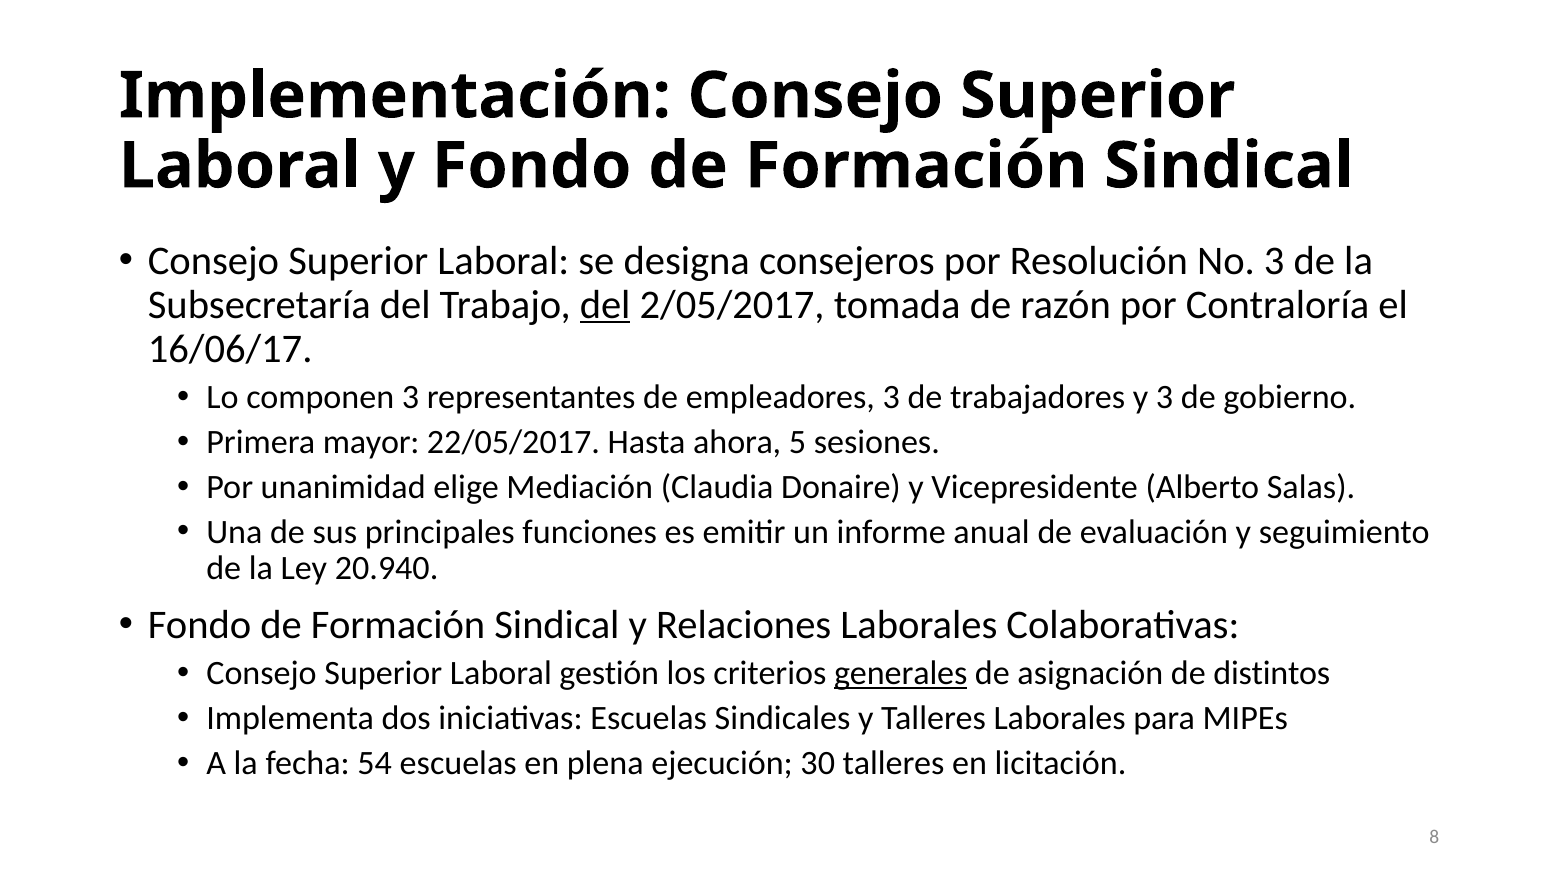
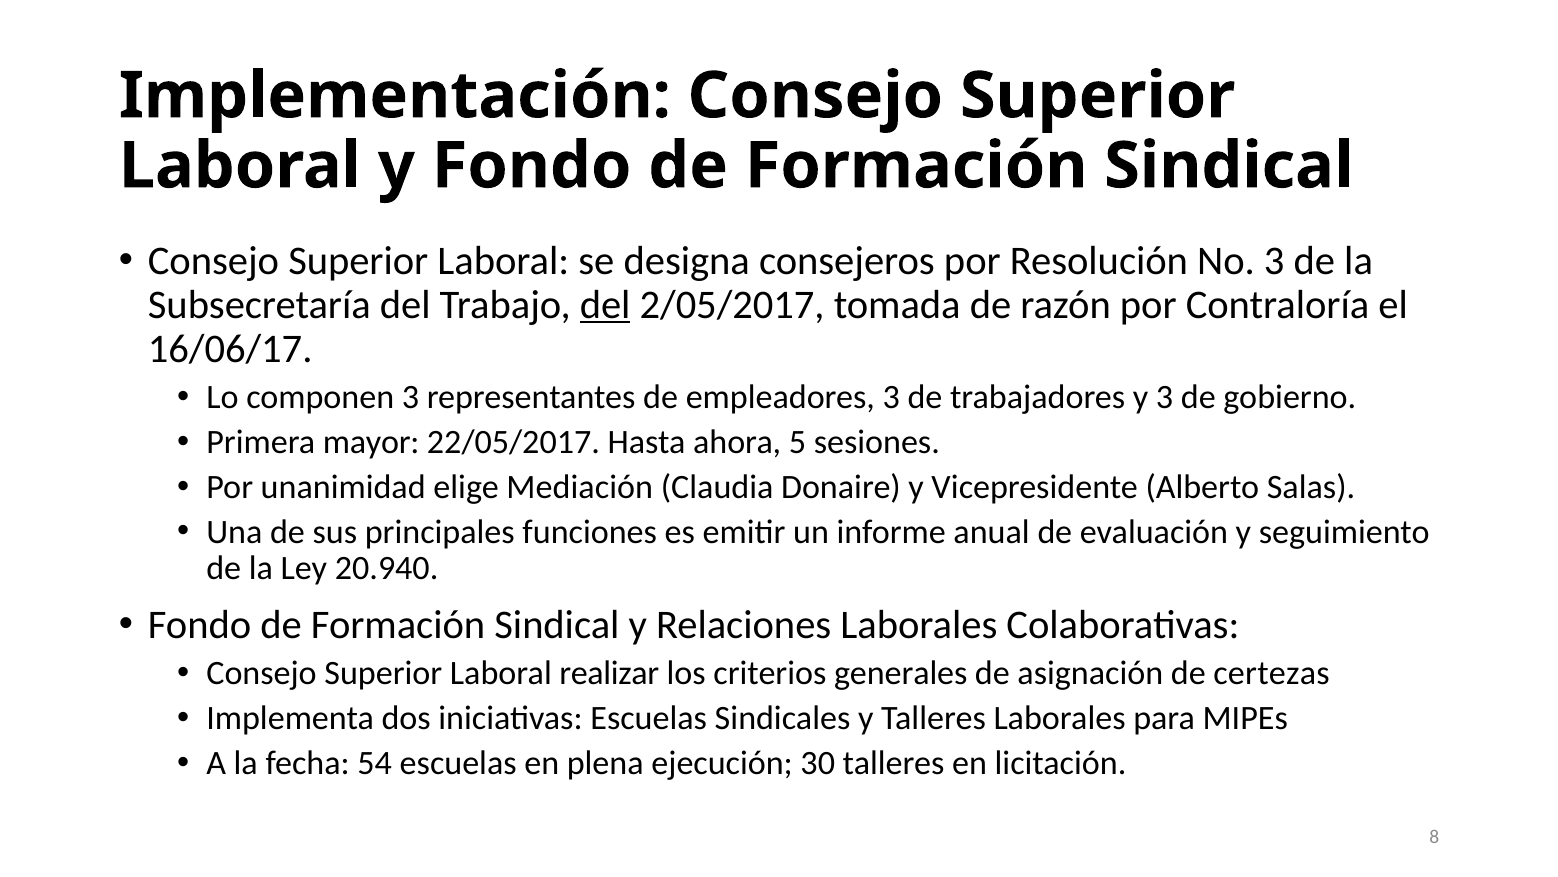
gestión: gestión -> realizar (609, 673)
generales underline: present -> none (901, 673)
distintos: distintos -> certezas (1272, 673)
